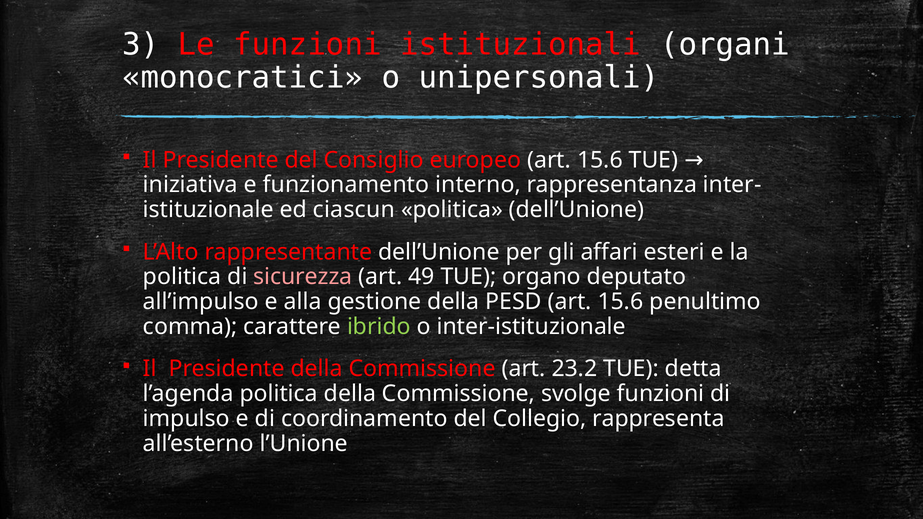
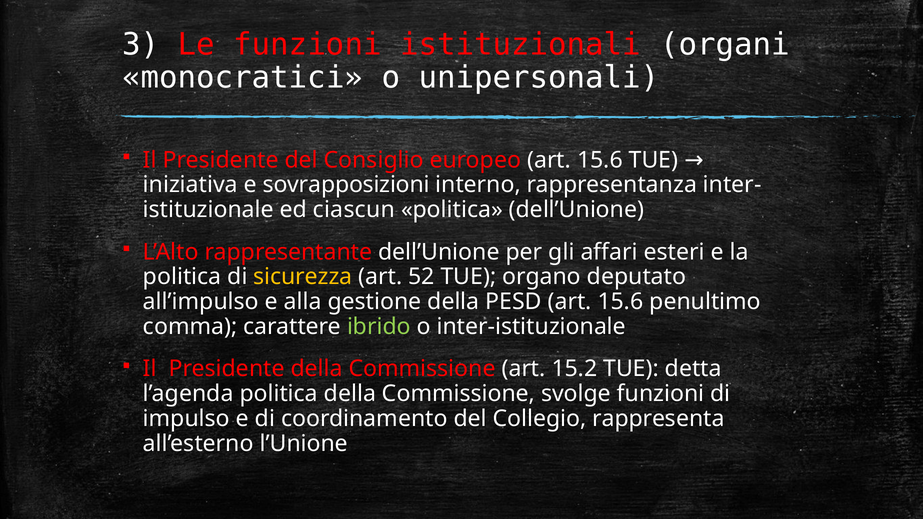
funzionamento: funzionamento -> sovrapposizioni (346, 185)
sicurezza colour: pink -> yellow (303, 277)
49: 49 -> 52 (421, 277)
23.2: 23.2 -> 15.2 (574, 369)
